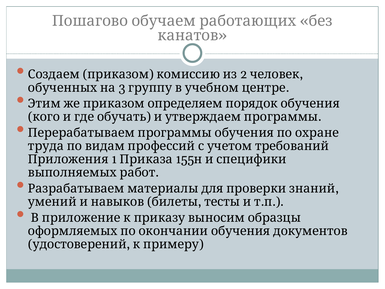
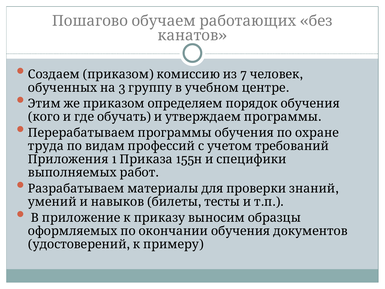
2: 2 -> 7 (244, 74)
